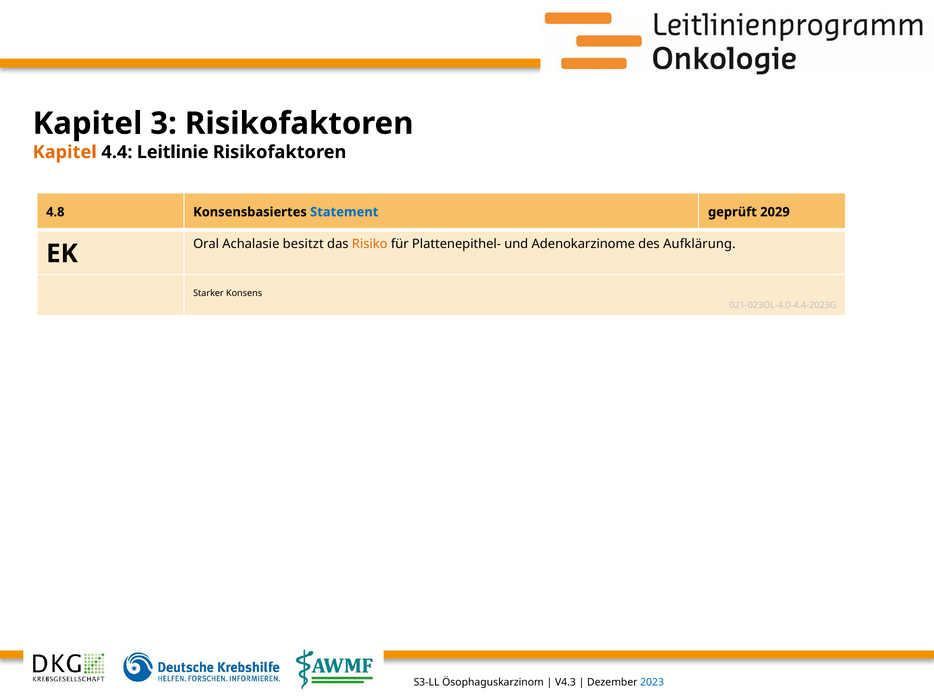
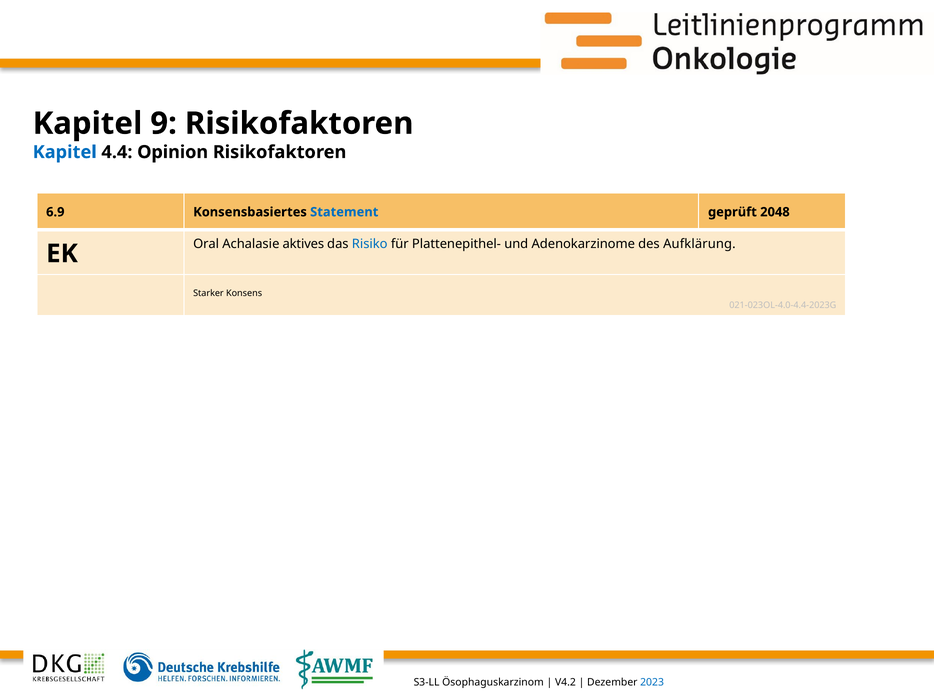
3: 3 -> 9 (164, 124)
Kapitel colour: orange -> blue (65, 152)
Leitlinie: Leitlinie -> Opinion (173, 152)
4.8: 4.8 -> 6.9 (55, 212)
2029: 2029 -> 2048 (775, 212)
besitzt: besitzt -> aktives (303, 244)
Risiko colour: orange -> blue (370, 244)
V4.3: V4.3 -> V4.2 (565, 683)
